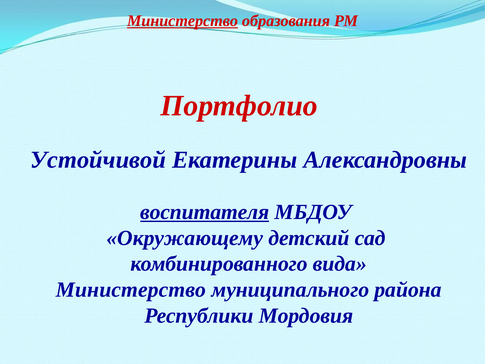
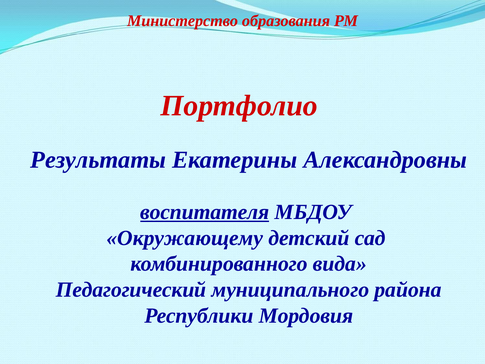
Министерство underline: present -> none (183, 21)
Устойчивой: Устойчивой -> Результаты (98, 160)
Министерство: Министерство -> Педагогический (131, 290)
